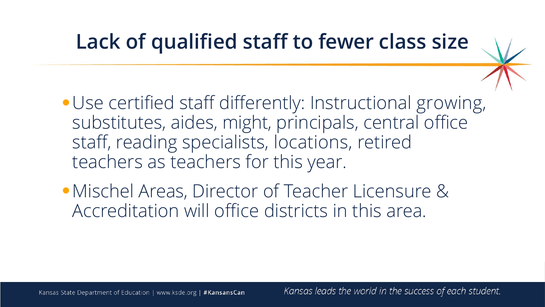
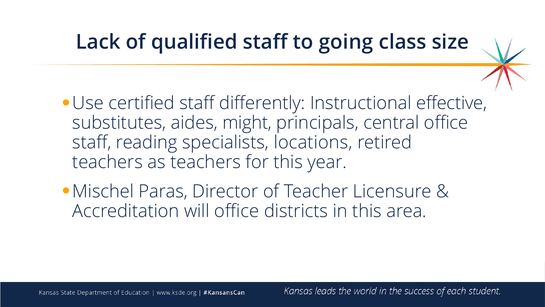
fewer: fewer -> going (346, 42)
growing: growing -> effective (452, 103)
Areas: Areas -> Paras (163, 191)
